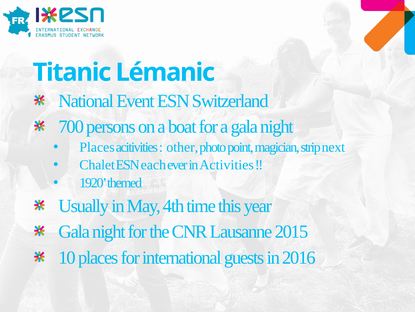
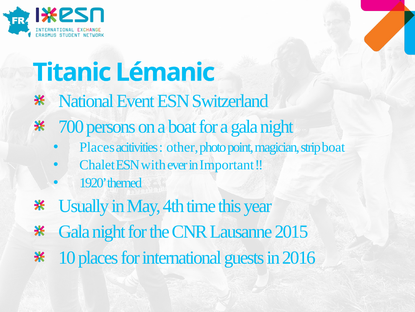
strip next: next -> boat (333, 147)
each: each -> with (153, 165)
Activities: Activities -> Important (227, 165)
